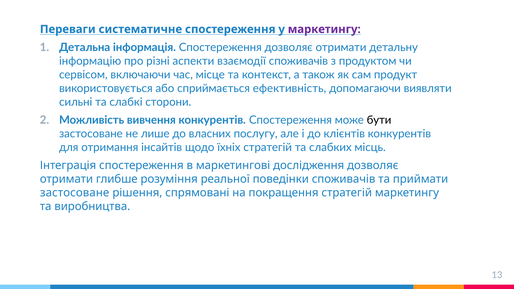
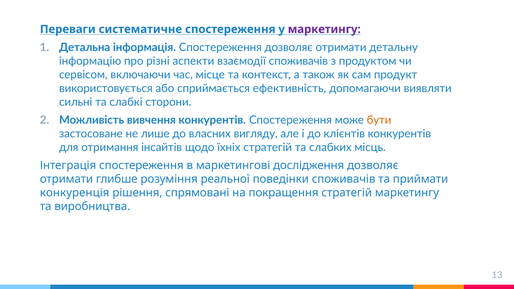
бути colour: black -> orange (379, 120)
послугу: послугу -> вигляду (256, 134)
застосоване: застосоване -> конкуренція (75, 193)
